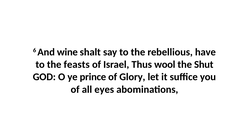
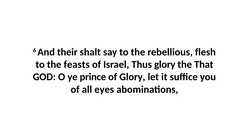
wine: wine -> their (67, 52)
have: have -> flesh (205, 52)
Thus wool: wool -> glory (165, 65)
Shut: Shut -> That (204, 65)
